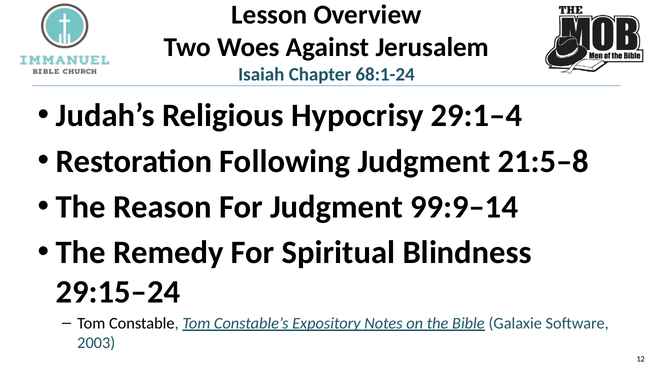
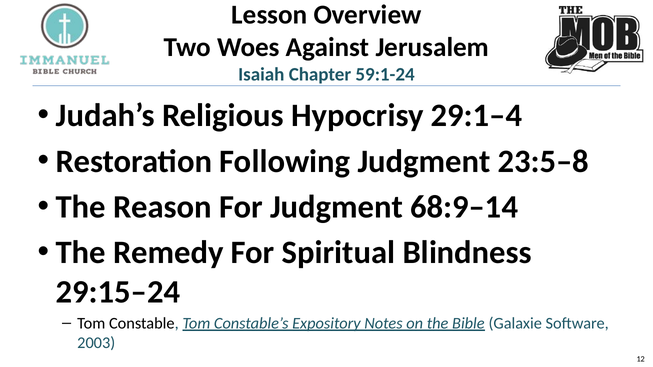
68:1-24: 68:1-24 -> 59:1-24 (385, 74)
21:5–8: 21:5–8 -> 23:5–8 (543, 161)
99:9–14: 99:9–14 -> 68:9–14 (464, 207)
